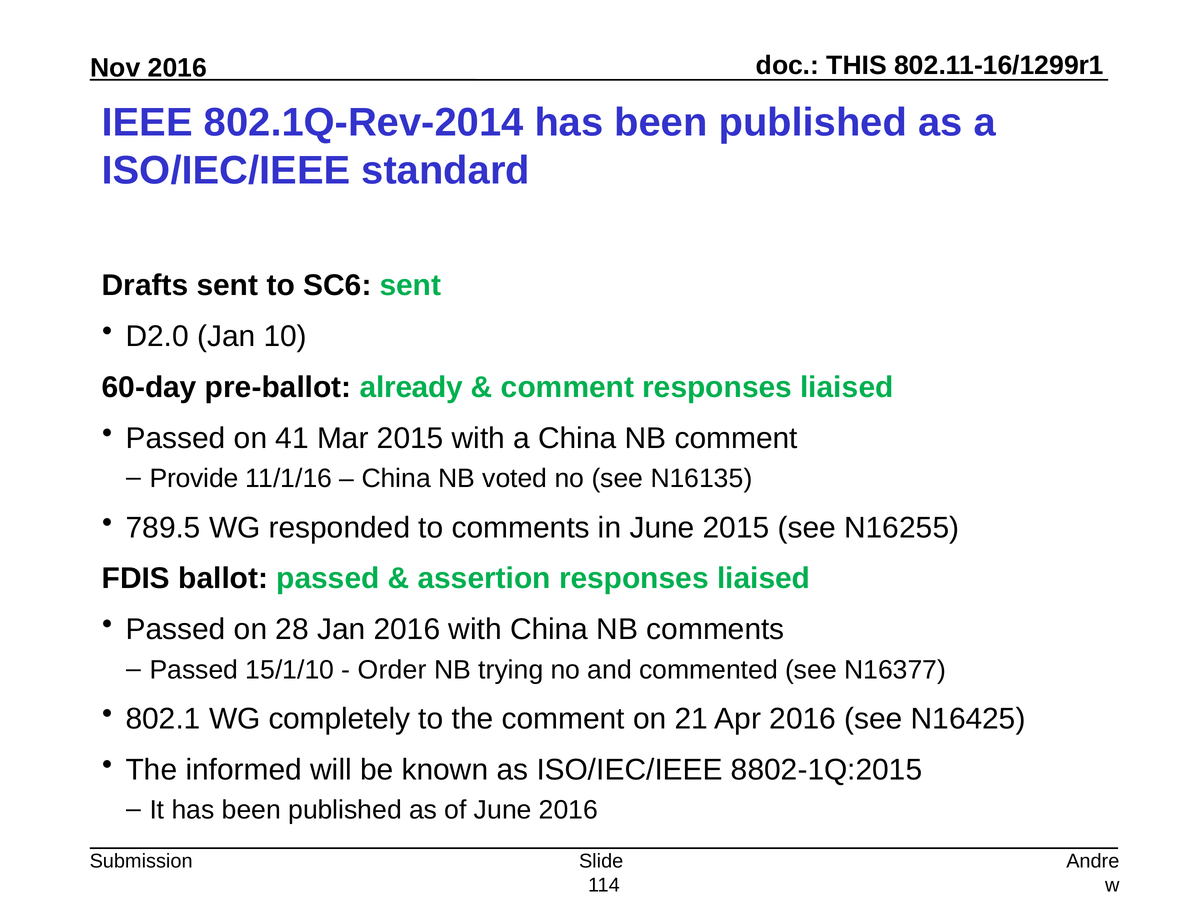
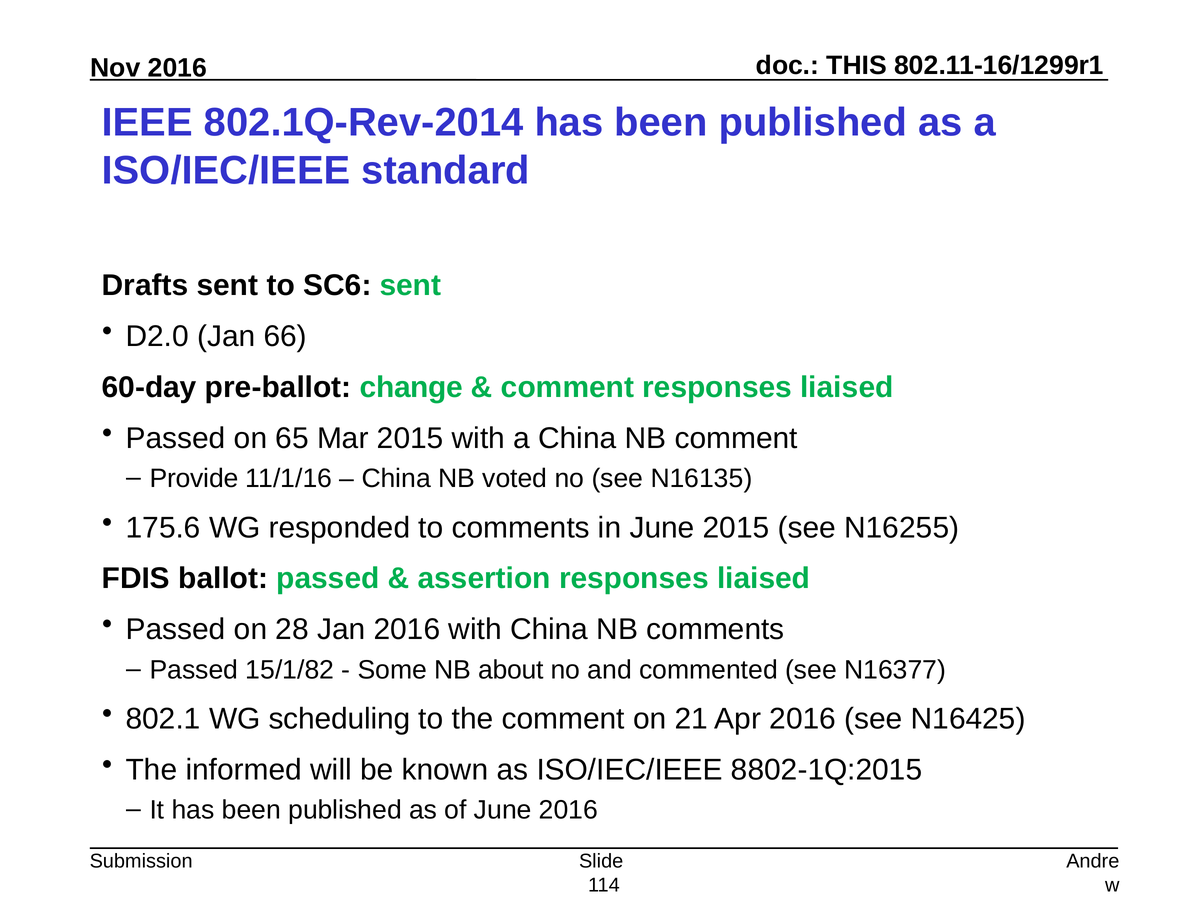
10: 10 -> 66 (285, 337)
already: already -> change (411, 388)
41: 41 -> 65 (292, 438)
789.5: 789.5 -> 175.6 (163, 528)
15/1/10: 15/1/10 -> 15/1/82 (290, 670)
Order: Order -> Some (392, 670)
trying: trying -> about (511, 670)
completely: completely -> scheduling (340, 719)
